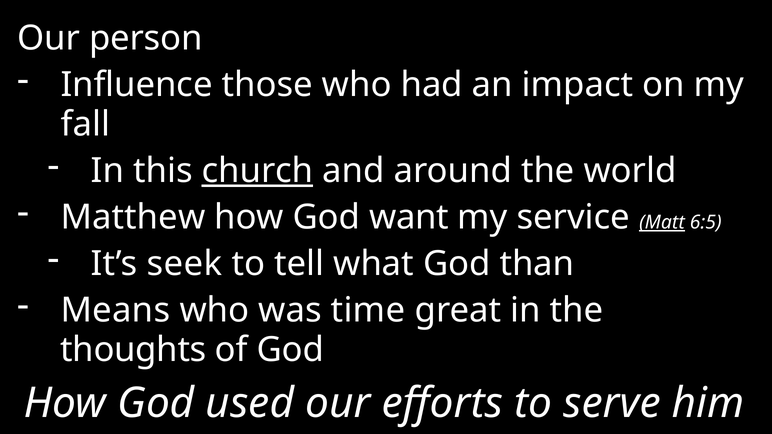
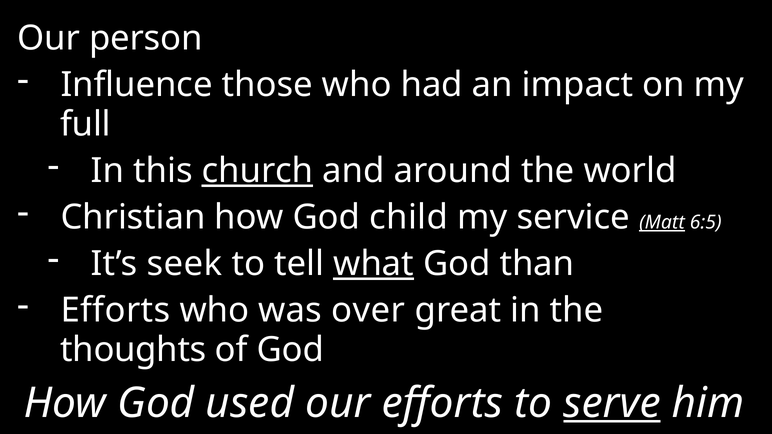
fall: fall -> full (85, 124)
Matthew: Matthew -> Christian (133, 217)
want: want -> child (409, 217)
what underline: none -> present (374, 264)
Means: Means -> Efforts (115, 311)
time: time -> over (368, 311)
serve underline: none -> present (612, 403)
